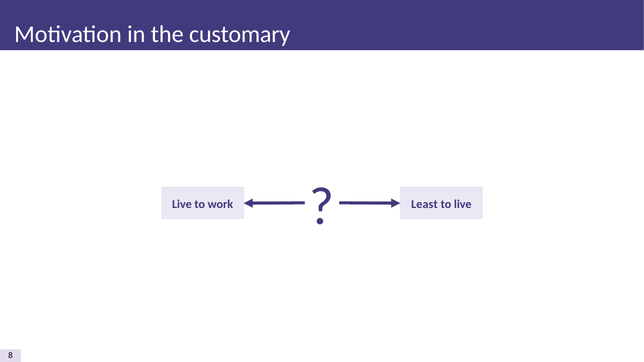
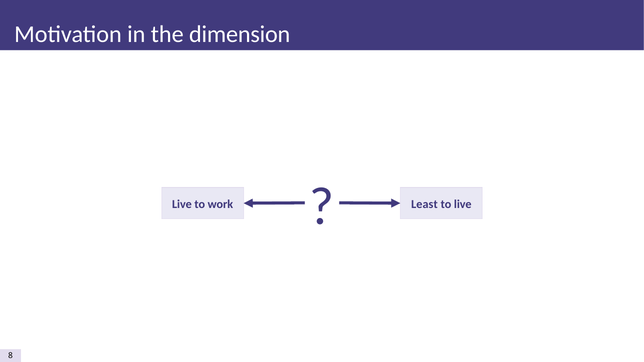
customary: customary -> dimension (240, 34)
